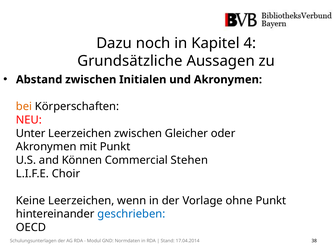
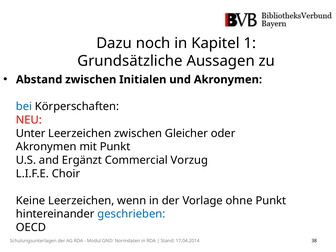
4: 4 -> 1 (250, 43)
bei colour: orange -> blue (24, 106)
Können: Können -> Ergänzt (82, 160)
Stehen: Stehen -> Vorzug (189, 160)
